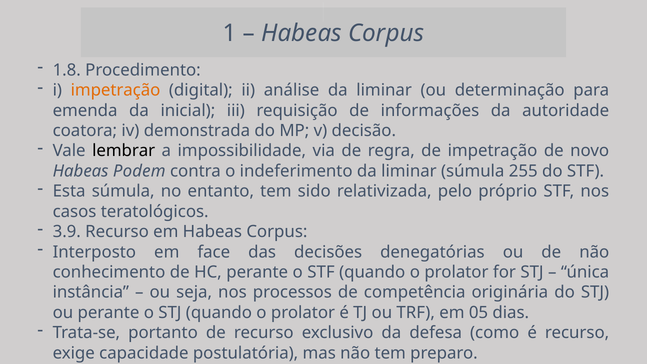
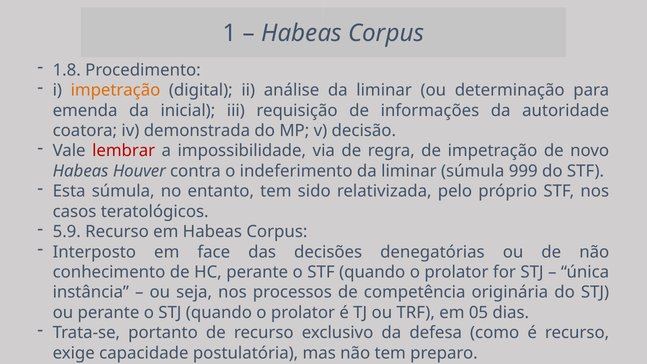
lembrar colour: black -> red (124, 151)
Podem: Podem -> Houver (139, 171)
255: 255 -> 999 (523, 171)
3.9: 3.9 -> 5.9 (67, 232)
